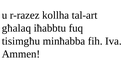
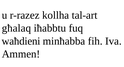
tisimgħu: tisimgħu -> waħdieni (21, 41)
